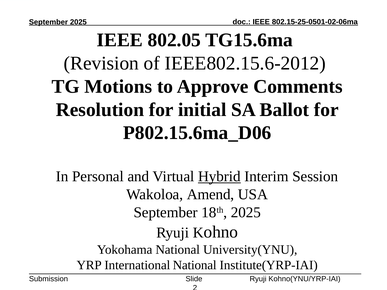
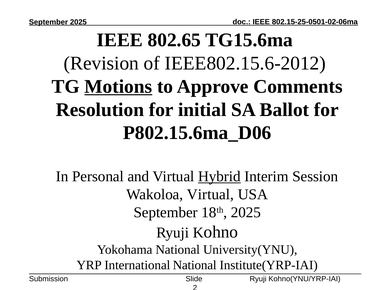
802.05: 802.05 -> 802.65 (174, 40)
Motions underline: none -> present (118, 87)
Wakoloa Amend: Amend -> Virtual (210, 195)
